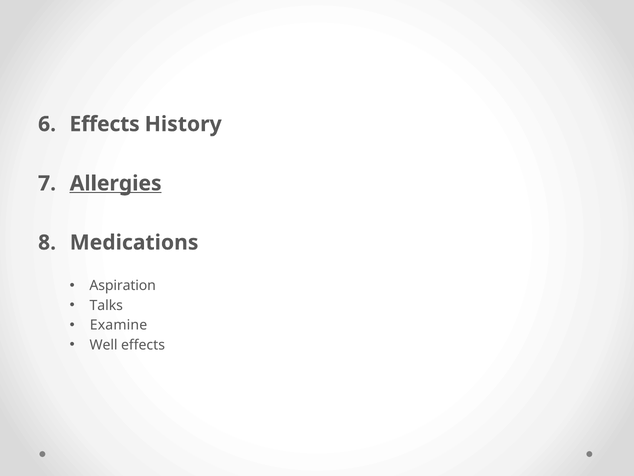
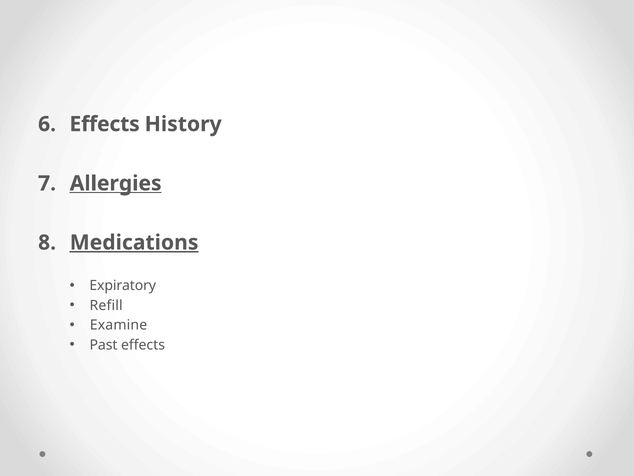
Medications underline: none -> present (134, 242)
Aspiration: Aspiration -> Expiratory (123, 286)
Talks: Talks -> Refill (106, 305)
Well: Well -> Past (104, 345)
